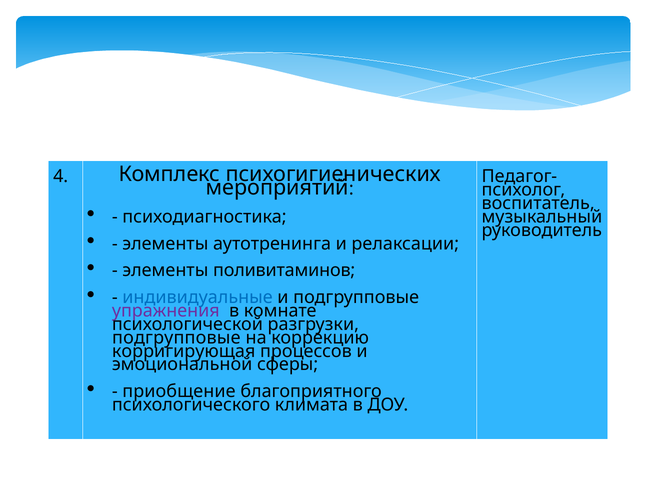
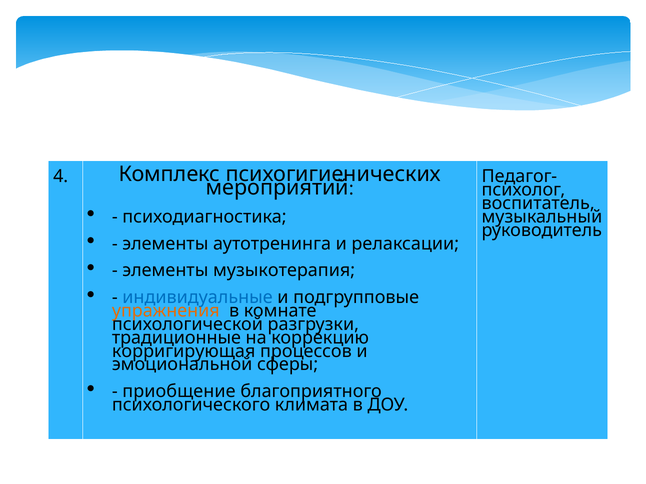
поливитаминов: поливитаминов -> музыкотерапия (284, 271)
упражнения colour: purple -> orange (166, 311)
подгрупповые: подгрупповые -> традиционные (176, 338)
